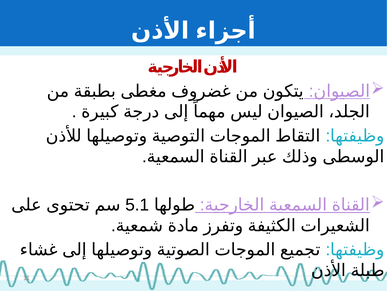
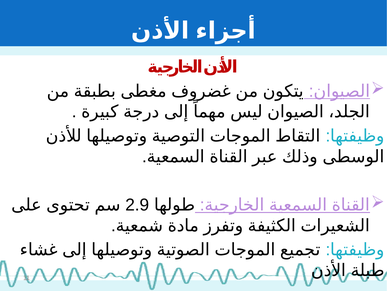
5.1: 5.1 -> 2.9 (137, 204)
